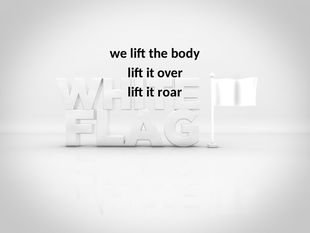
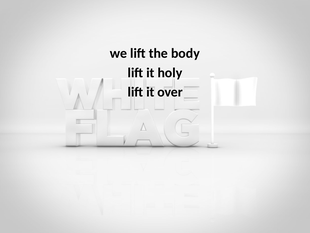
over: over -> holy (170, 73)
roar: roar -> over (170, 92)
